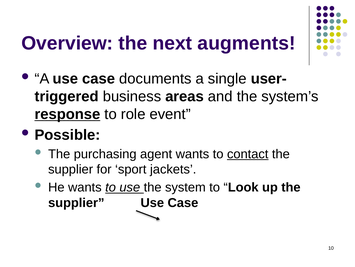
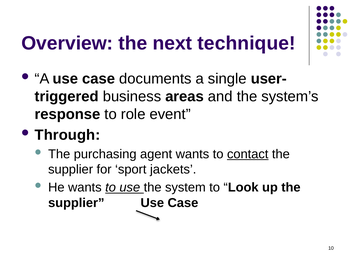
augments: augments -> technique (247, 43)
response underline: present -> none (67, 114)
Possible: Possible -> Through (67, 135)
